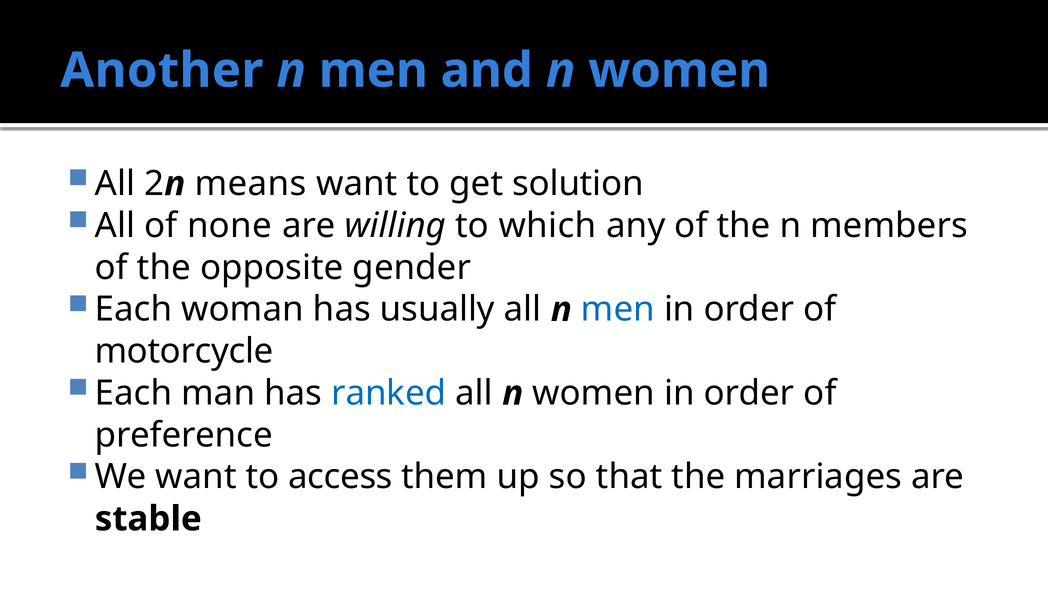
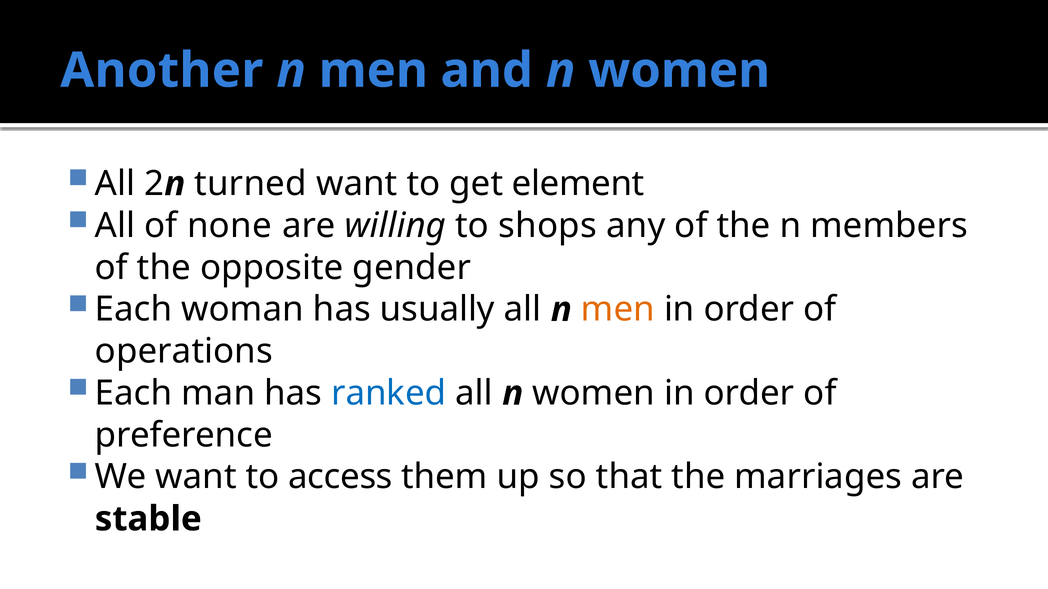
means: means -> turned (251, 184)
solution: solution -> element (578, 184)
which: which -> shops (548, 226)
men colour: blue -> orange (618, 310)
motorcycle: motorcycle -> operations (184, 352)
